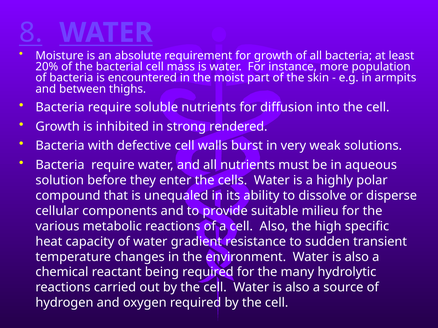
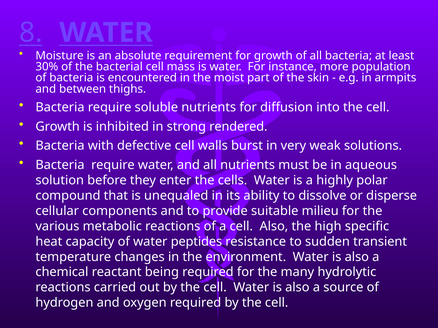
20%: 20% -> 30% (47, 67)
gradient: gradient -> peptides (196, 242)
